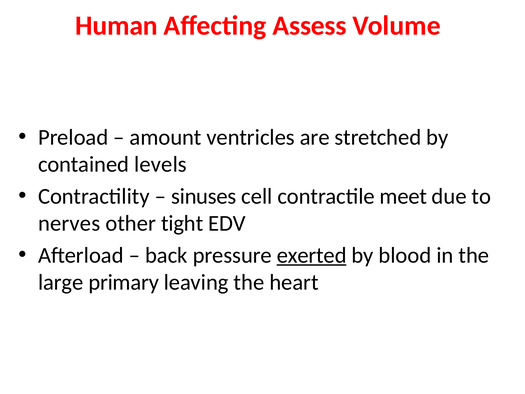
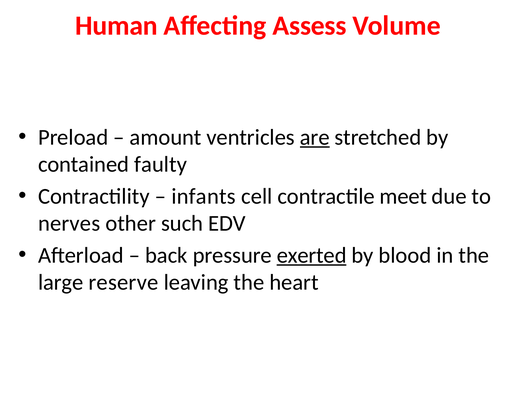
are underline: none -> present (315, 137)
levels: levels -> faulty (161, 164)
sinuses: sinuses -> infants (204, 196)
tight: tight -> such (182, 223)
primary: primary -> reserve (123, 282)
